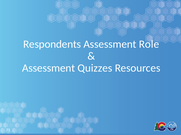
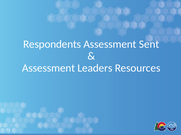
Role: Role -> Sent (149, 44)
Quizzes: Quizzes -> Leaders (95, 68)
